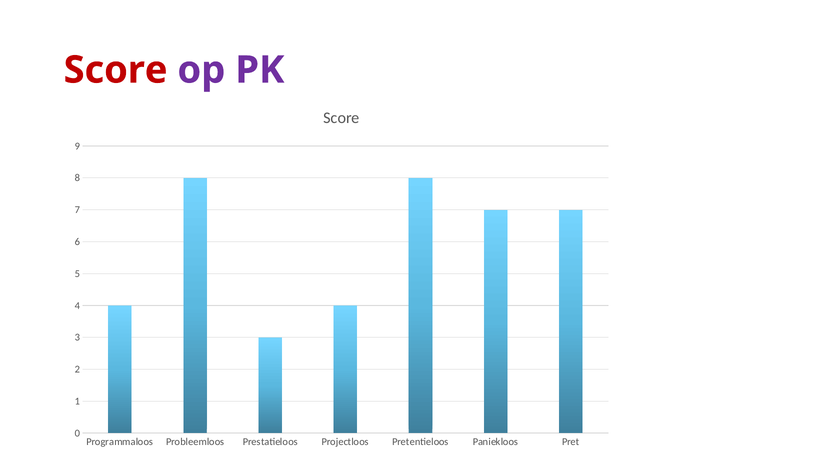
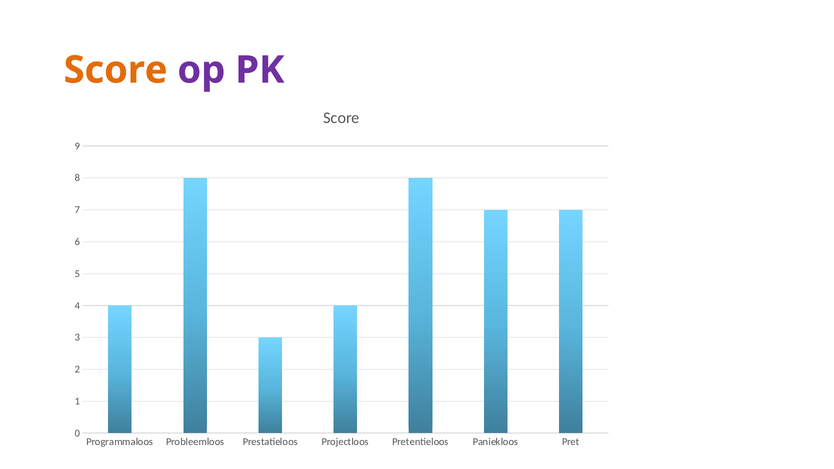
Score colour: red -> orange (116, 70)
